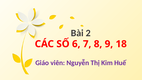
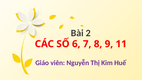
18: 18 -> 11 (121, 44)
